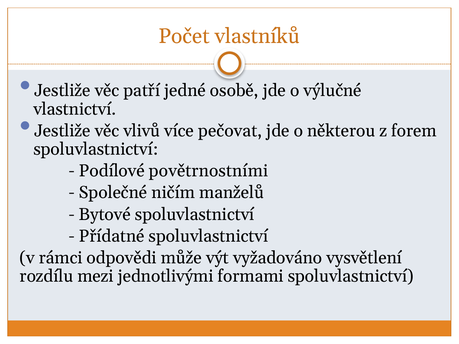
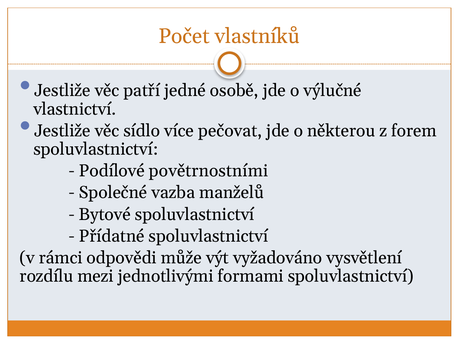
vlivů: vlivů -> sídlo (142, 131)
ničím: ničím -> vazba (173, 193)
